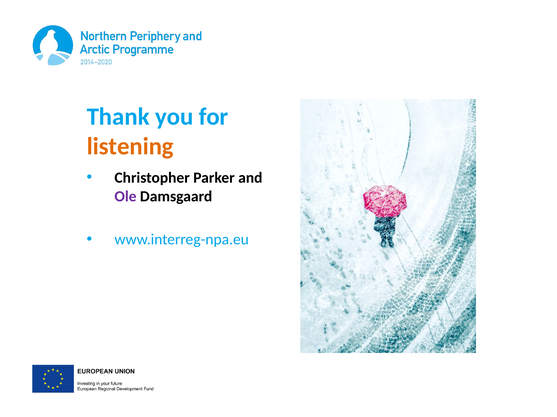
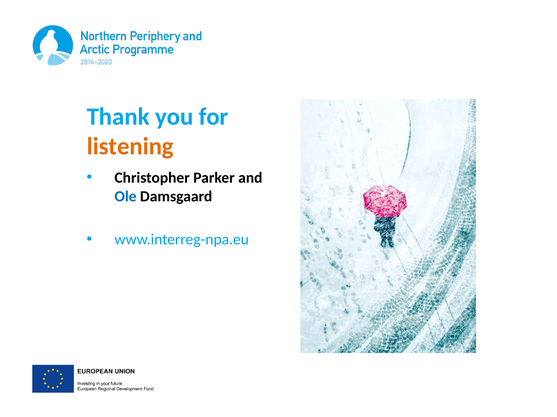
Ole colour: purple -> blue (125, 197)
